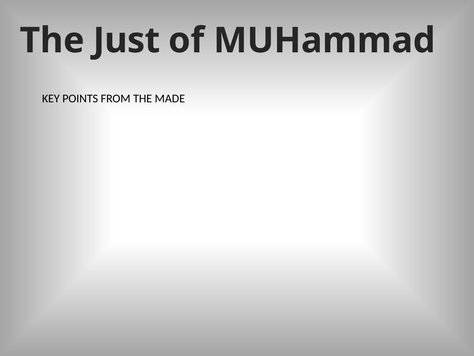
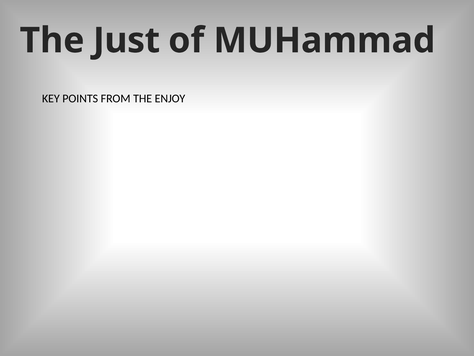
MADE: MADE -> ENJOY (170, 98)
